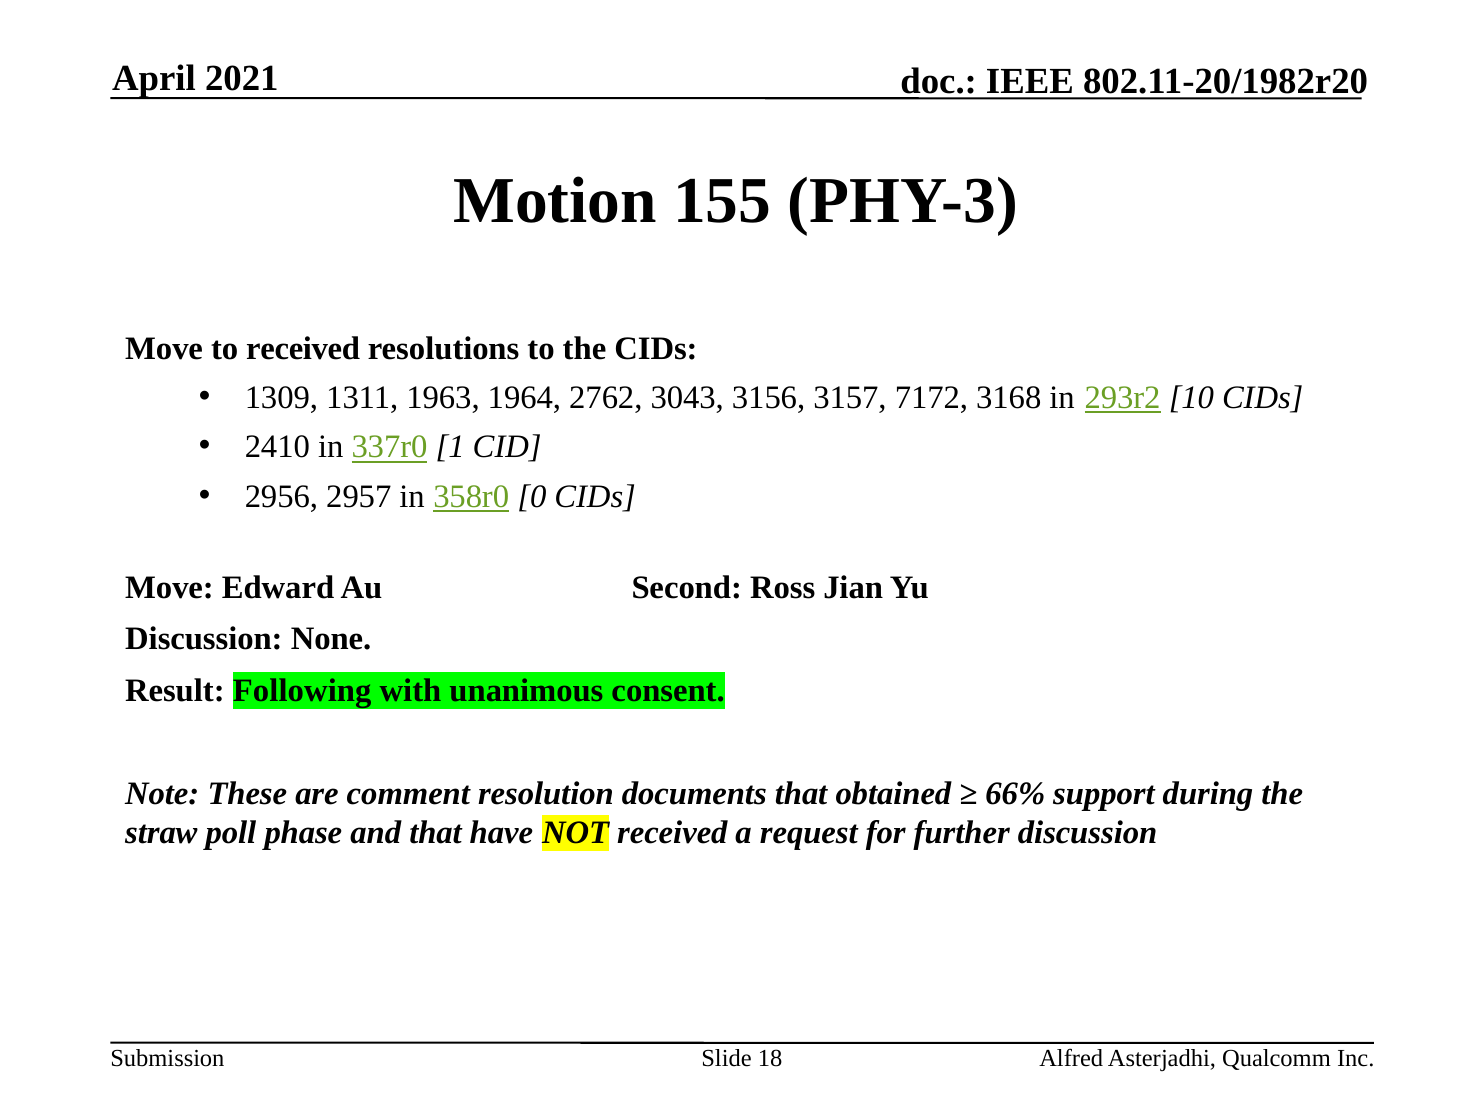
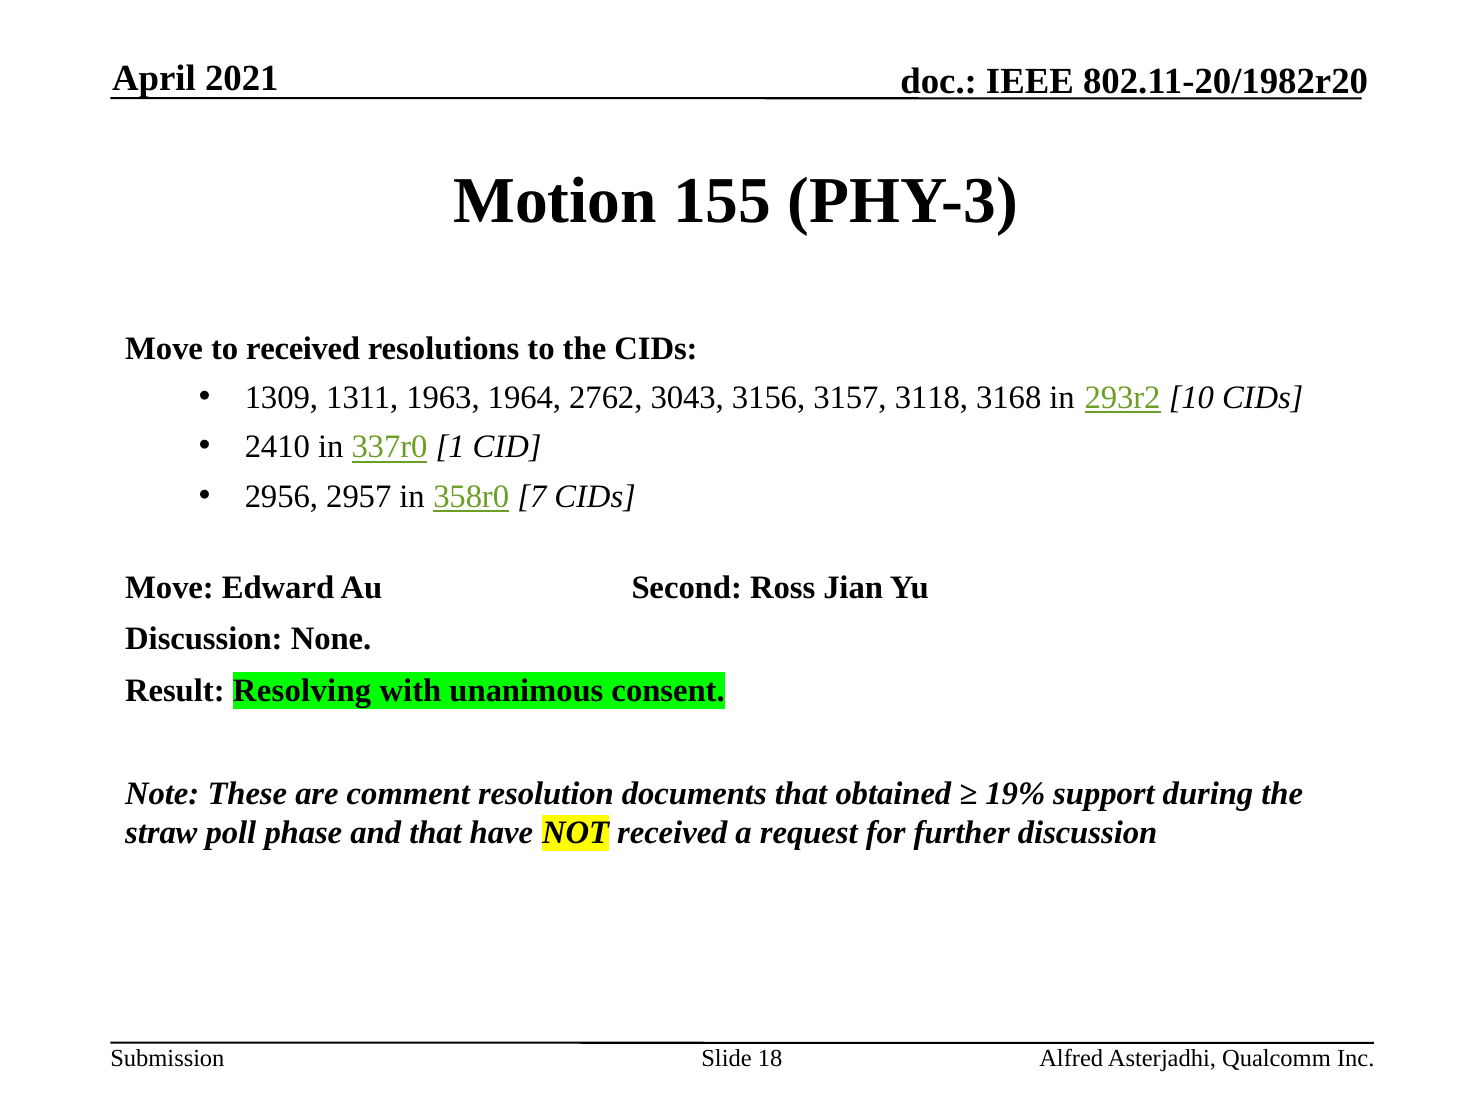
7172: 7172 -> 3118 (931, 398)
0: 0 -> 7 (532, 497)
Following: Following -> Resolving (302, 691)
66%: 66% -> 19% (1015, 794)
